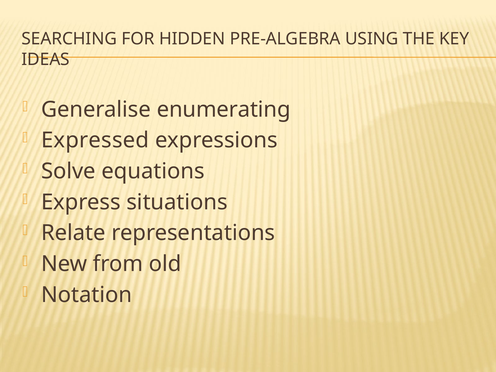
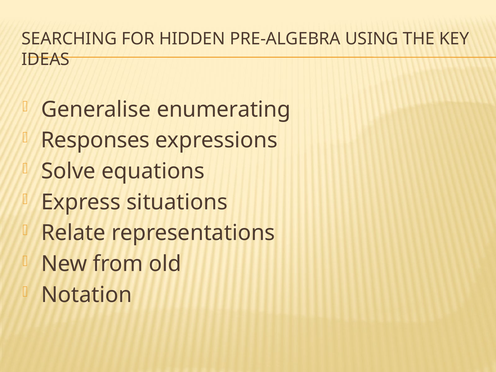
Expressed: Expressed -> Responses (95, 140)
